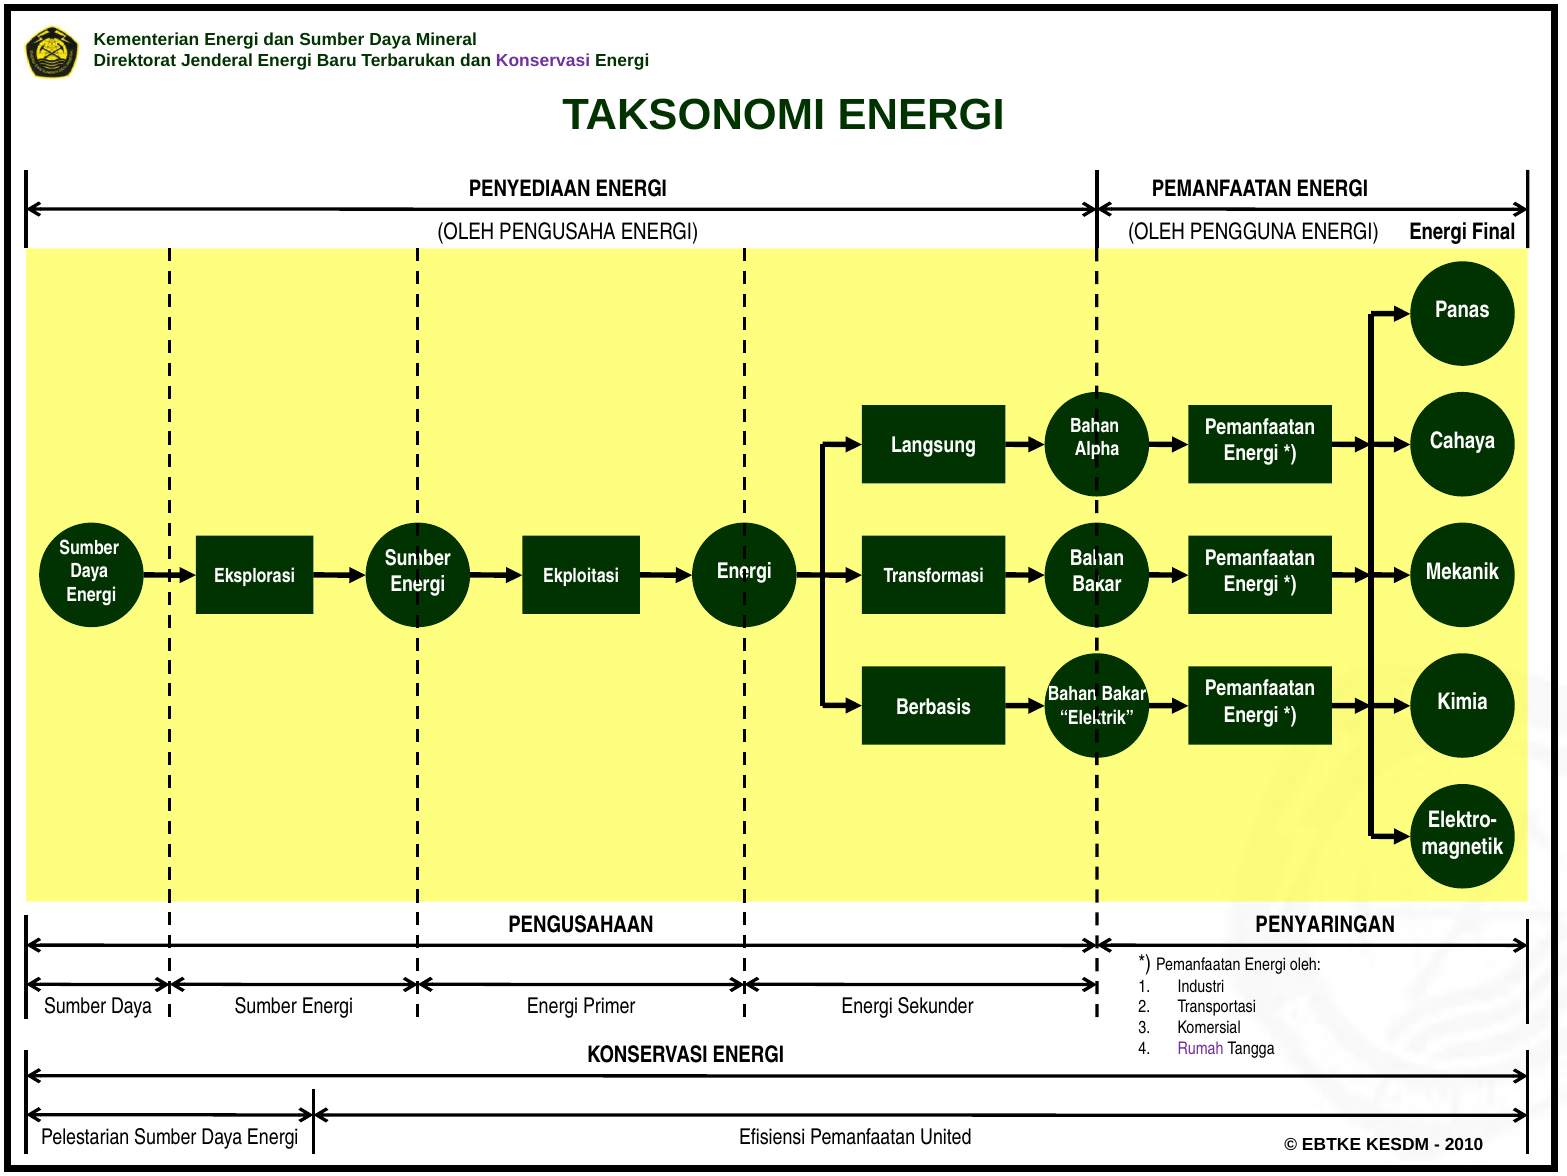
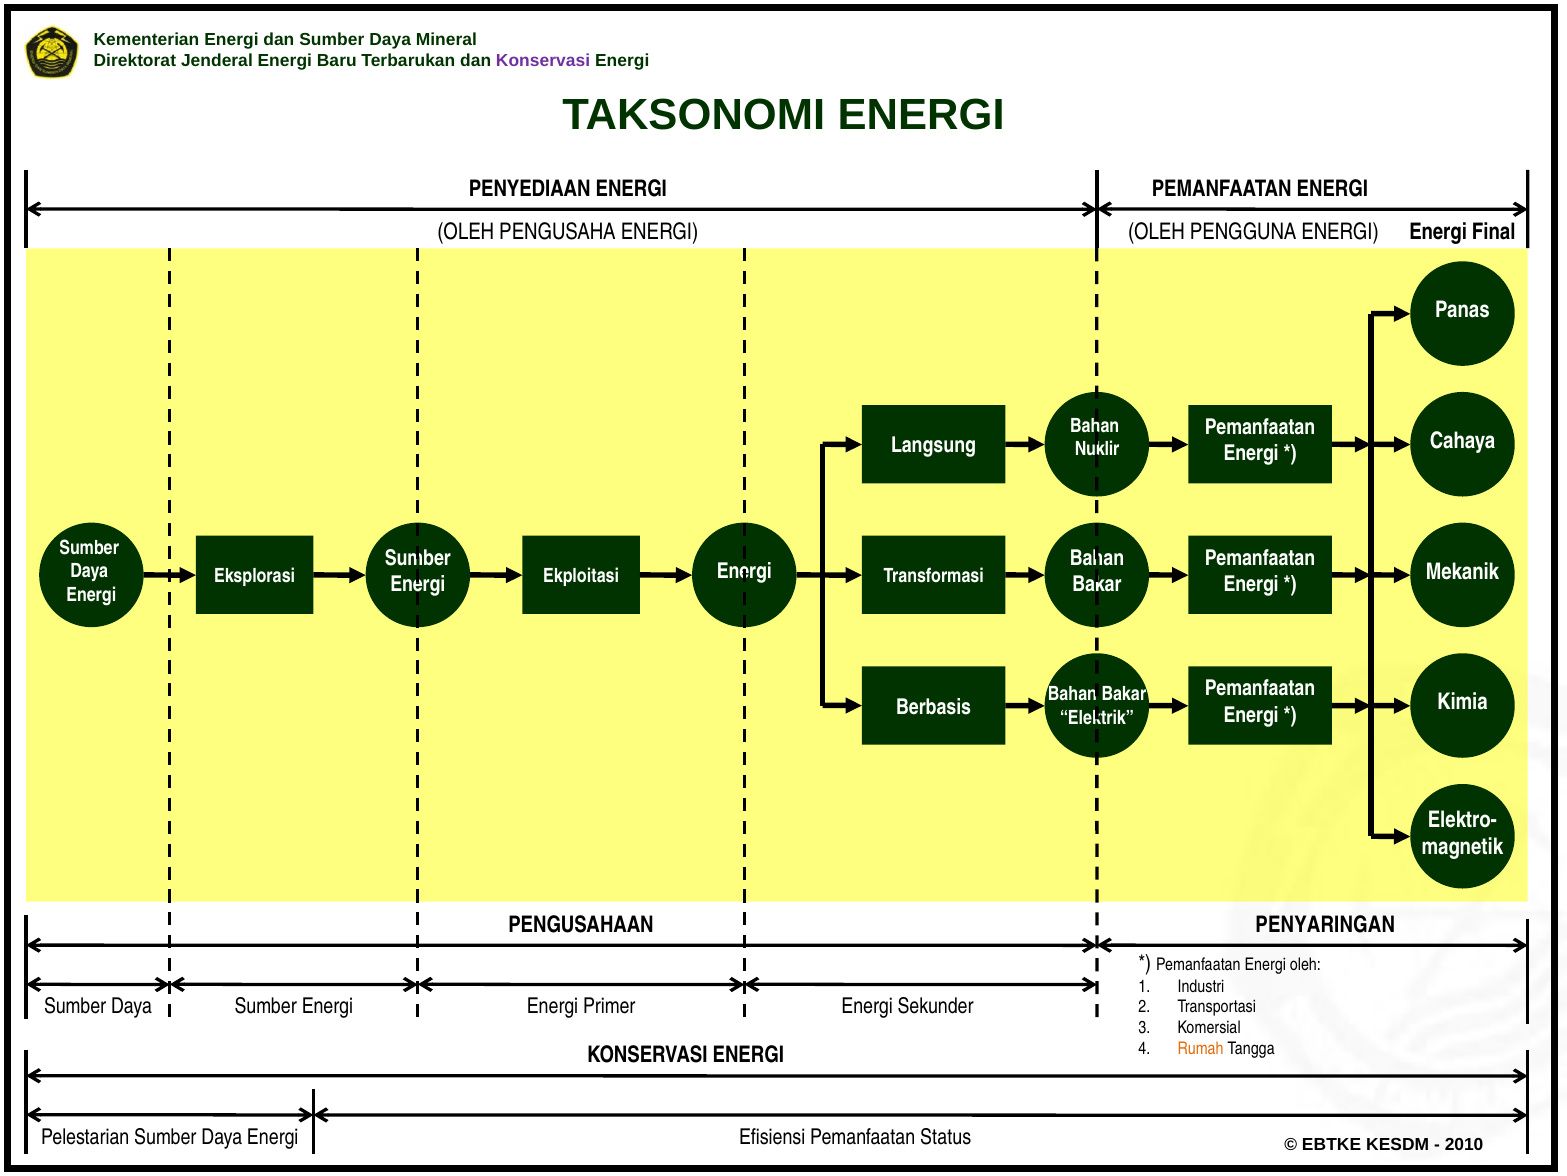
Alpha: Alpha -> Nuklir (1097, 449)
Rumah colour: purple -> orange (1201, 1048)
United: United -> Status (946, 1137)
